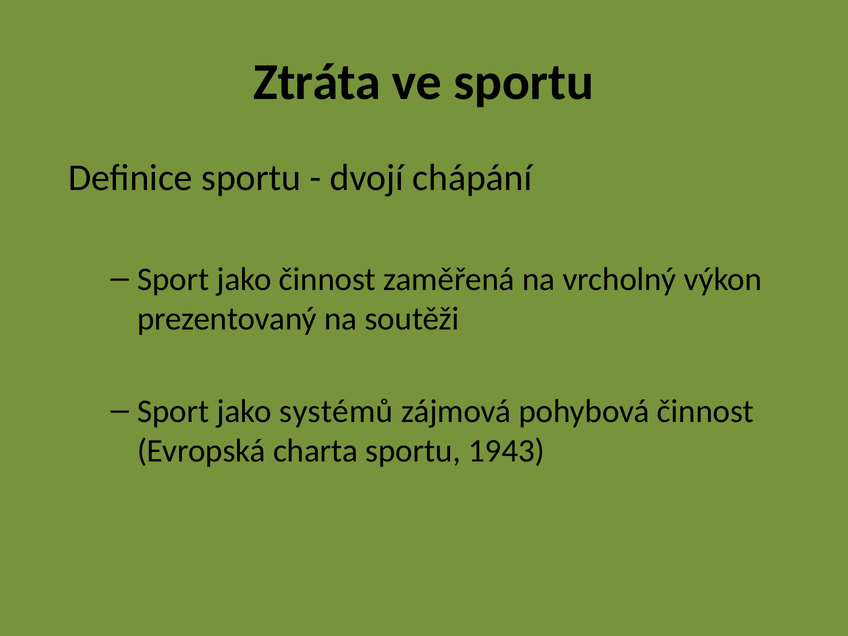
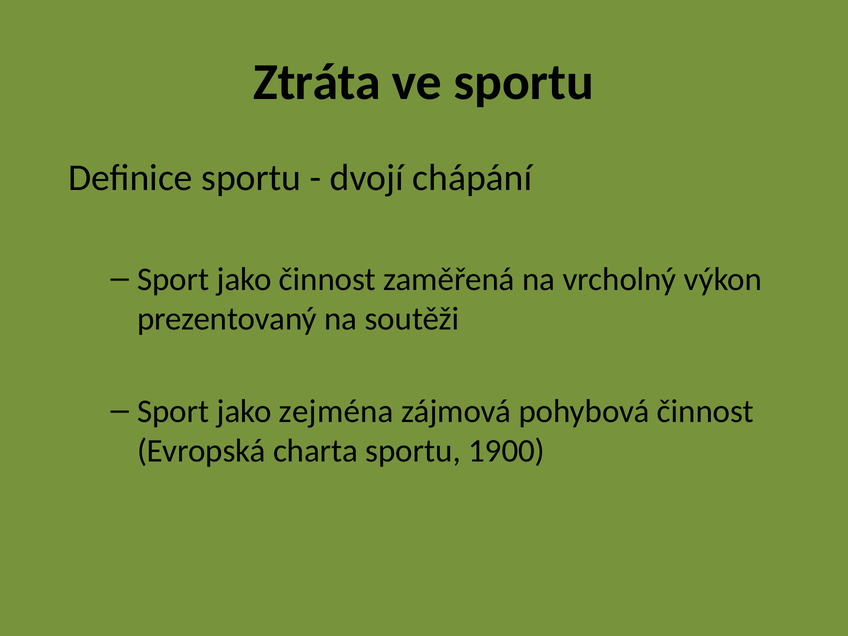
systémů: systémů -> zejména (336, 411)
1943: 1943 -> 1900 (507, 451)
